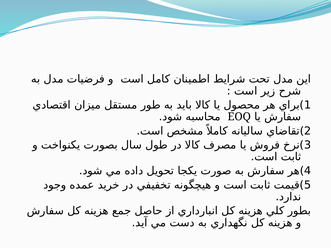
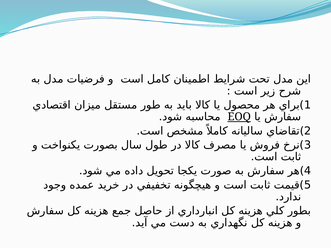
EOQ underline: none -> present (239, 117)
